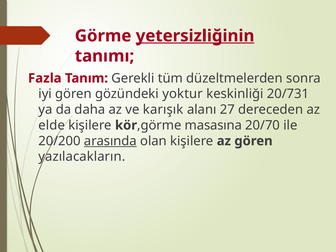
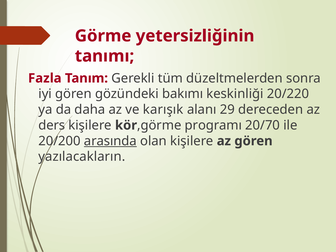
yetersizliğinin underline: present -> none (195, 36)
yoktur: yoktur -> bakımı (183, 94)
20/731: 20/731 -> 20/220 (288, 94)
27: 27 -> 29 (227, 110)
elde: elde -> ders (52, 125)
masasına: masasına -> programı (213, 125)
